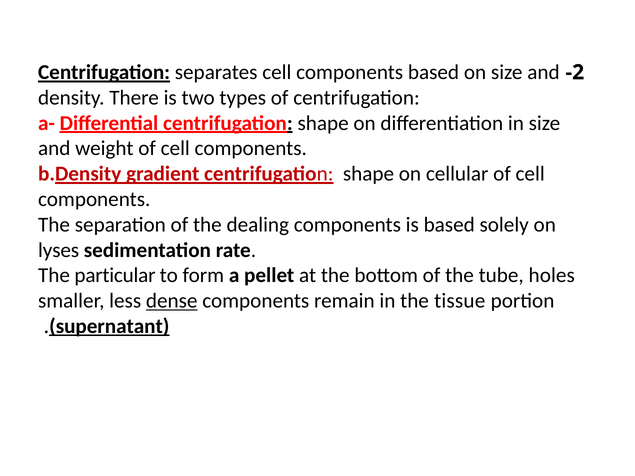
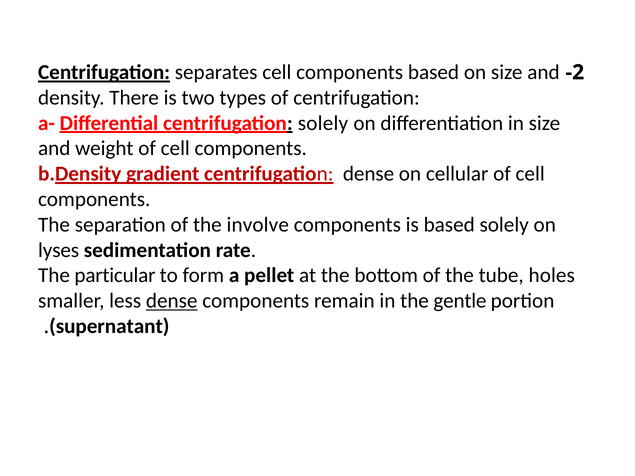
Differential centrifugation shape: shape -> solely (323, 123)
gradient centrifugation shape: shape -> dense (369, 174)
dealing: dealing -> involve (258, 225)
tissue: tissue -> gentle (460, 301)
supernatant underline: present -> none (109, 326)
